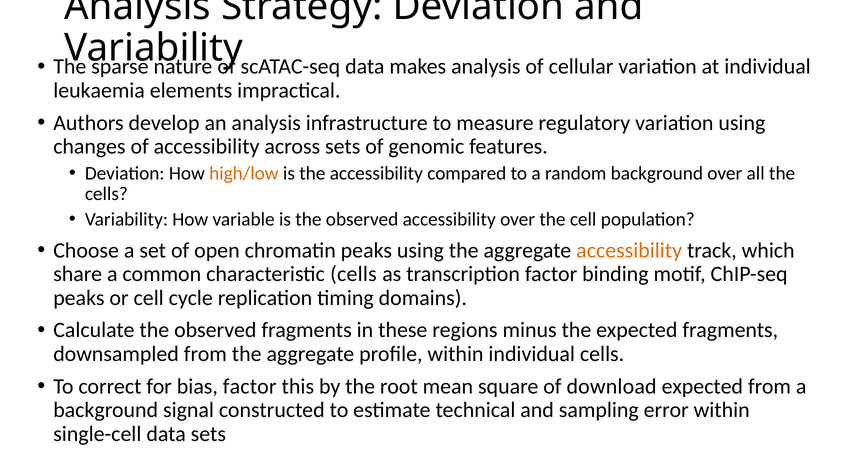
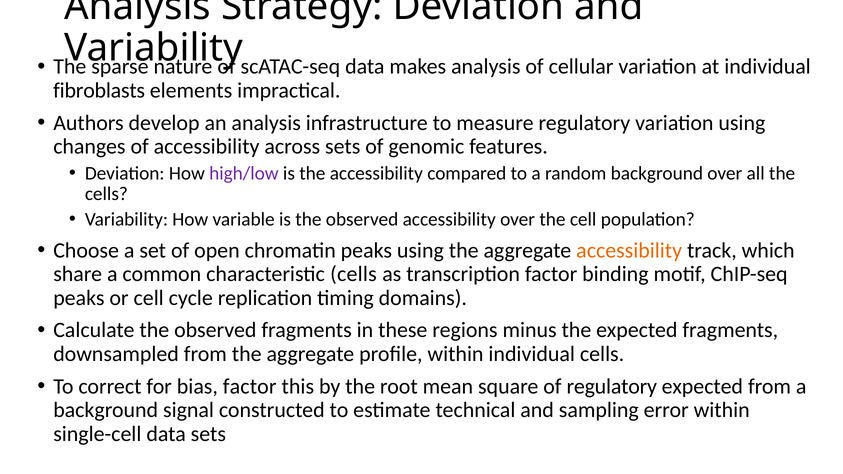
leukaemia: leukaemia -> fibroblasts (99, 90)
high/low colour: orange -> purple (244, 173)
of download: download -> regulatory (612, 387)
